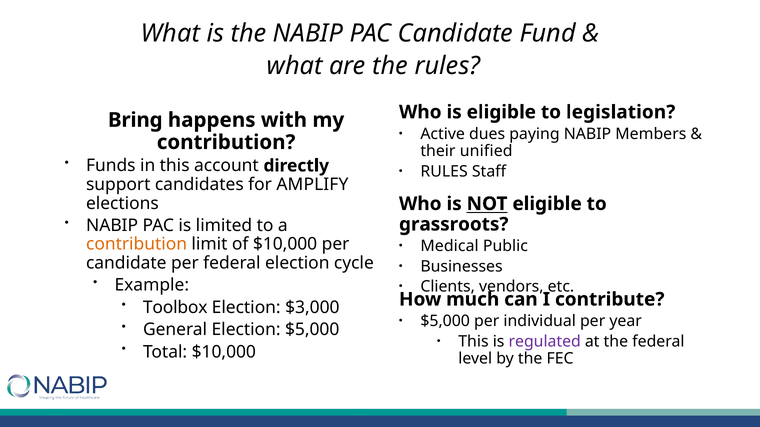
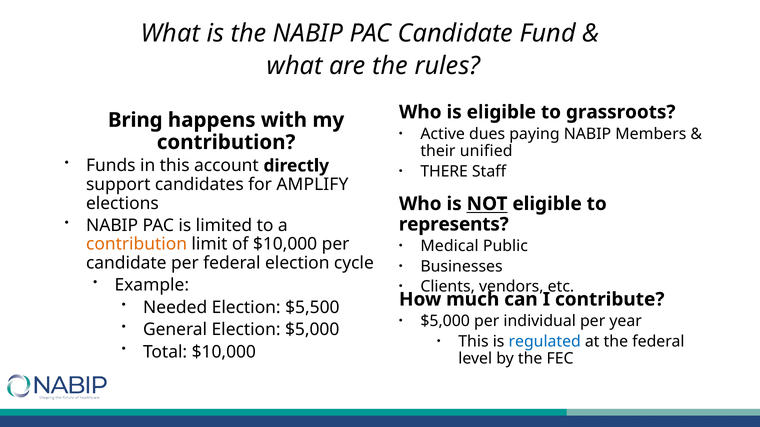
legislation: legislation -> grassroots (621, 112)
RULES: RULES -> THERE (444, 172)
grassroots: grassroots -> represents (454, 225)
Toolbox: Toolbox -> Needed (175, 308)
$3,000: $3,000 -> $5,500 (312, 308)
regulated colour: purple -> blue (545, 342)
